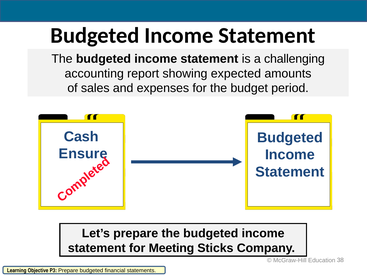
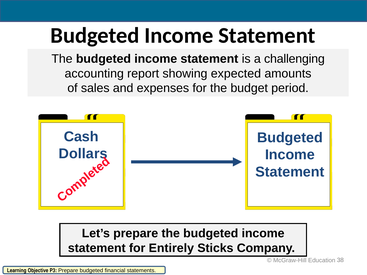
Ensure: Ensure -> Dollars (83, 154)
Meeting: Meeting -> Entirely (171, 248)
